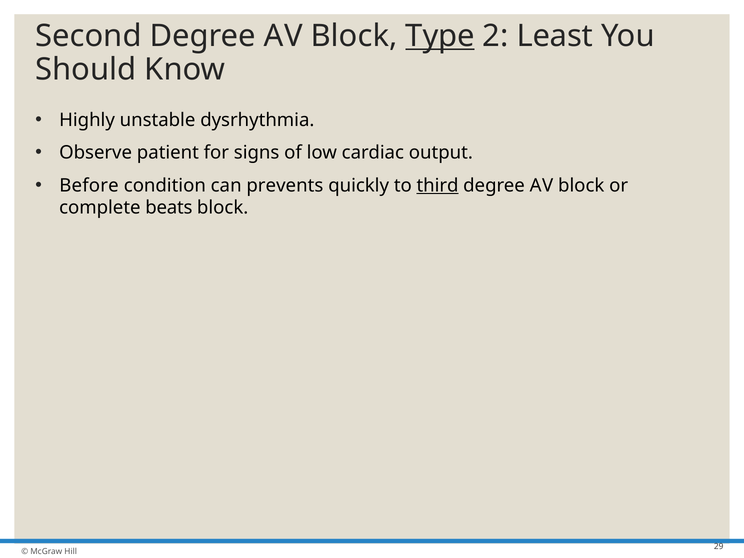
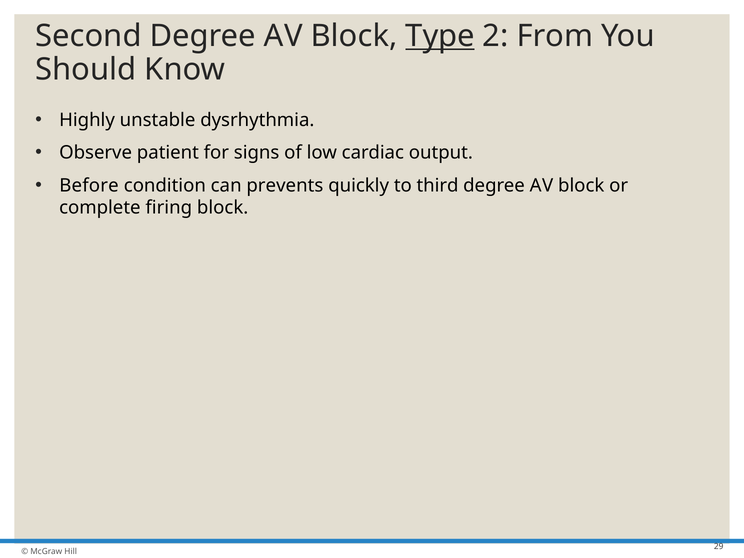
Least: Least -> From (555, 36)
third underline: present -> none (438, 185)
beats: beats -> firing (169, 208)
